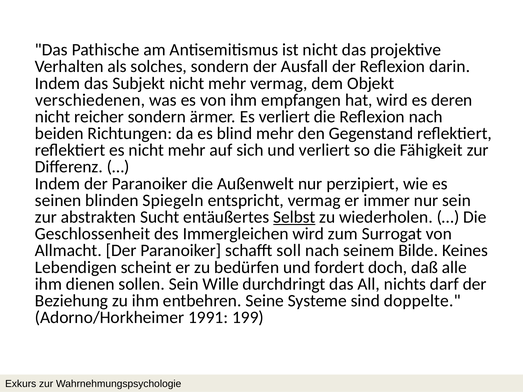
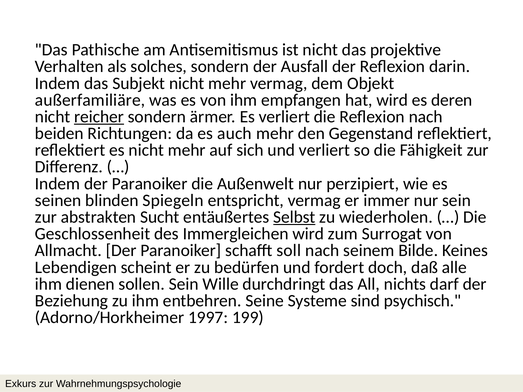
verschiedenen: verschiedenen -> außerfamiliäre (90, 100)
reicher underline: none -> present (99, 117)
blind: blind -> auch (234, 134)
doppelte: doppelte -> psychisch (423, 301)
1991: 1991 -> 1997 (208, 318)
